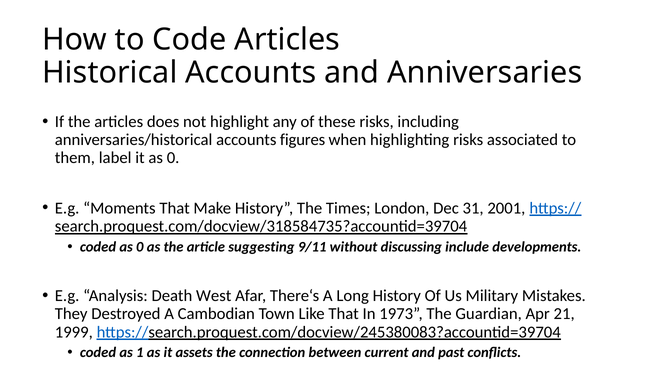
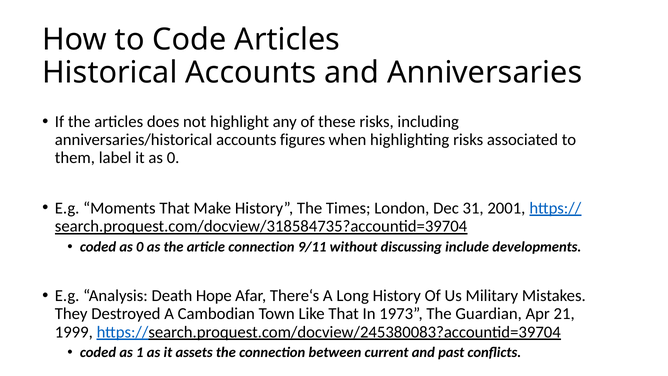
article suggesting: suggesting -> connection (261, 247)
West: West -> Hope (214, 296)
